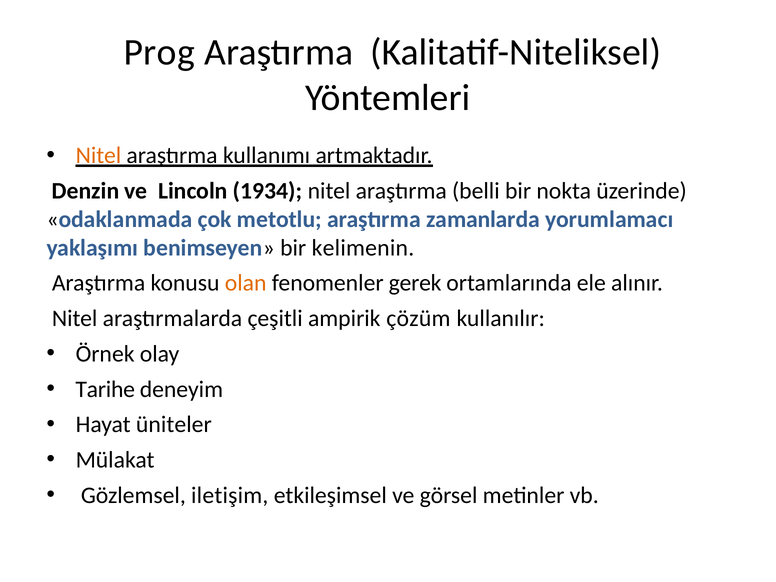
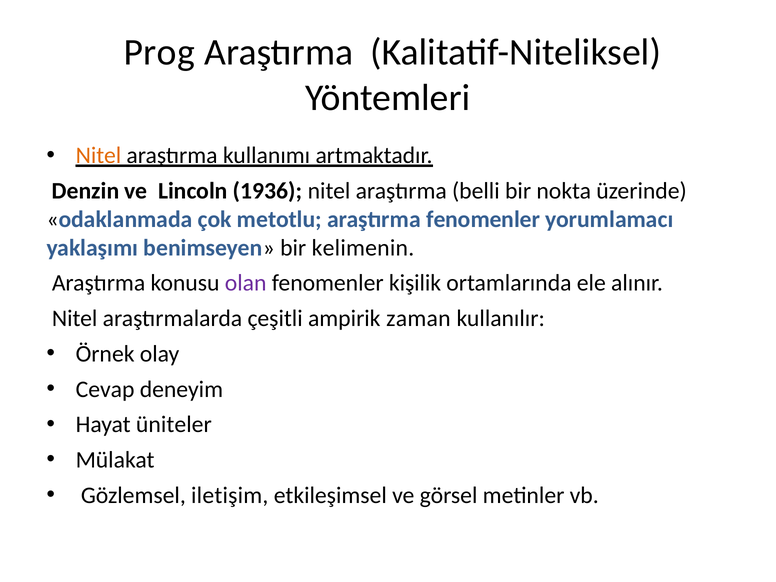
1934: 1934 -> 1936 (268, 191)
araştırma zamanlarda: zamanlarda -> fenomenler (483, 219)
olan colour: orange -> purple (246, 283)
gerek: gerek -> kişilik (415, 283)
çözüm: çözüm -> zaman (418, 318)
Tarihe: Tarihe -> Cevap (105, 389)
